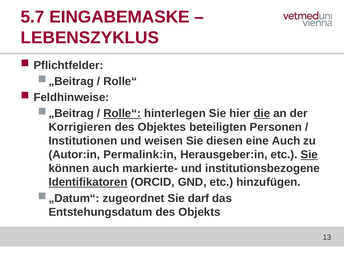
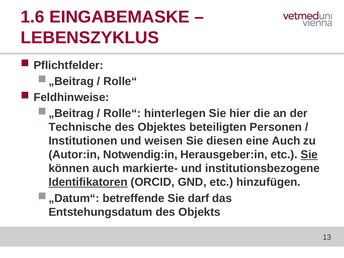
5.7: 5.7 -> 1.6 (33, 17)
Rolle“ underline: present -> none (122, 113)
die underline: present -> none (262, 113)
Korrigieren: Korrigieren -> Technische (80, 127)
Permalink:in: Permalink:in -> Notwendig:in (140, 155)
zugeordnet: zugeordnet -> betreffende (134, 198)
